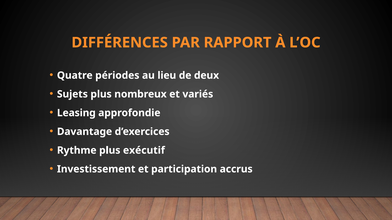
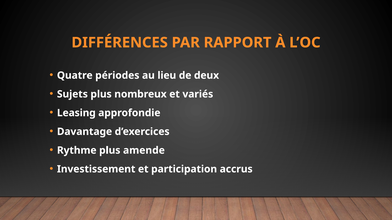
exécutif: exécutif -> amende (144, 151)
